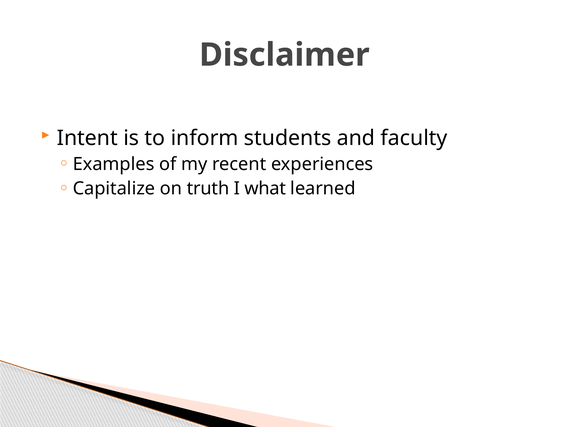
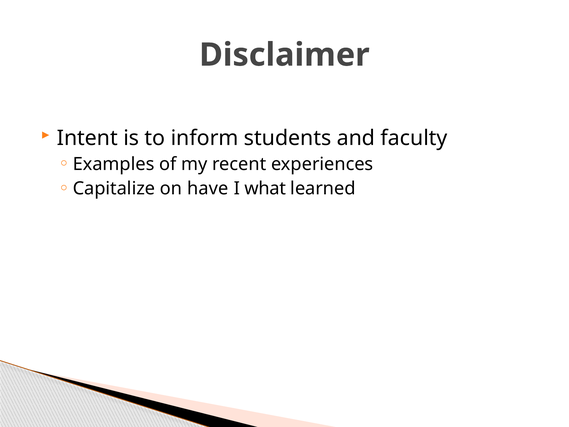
truth: truth -> have (208, 188)
